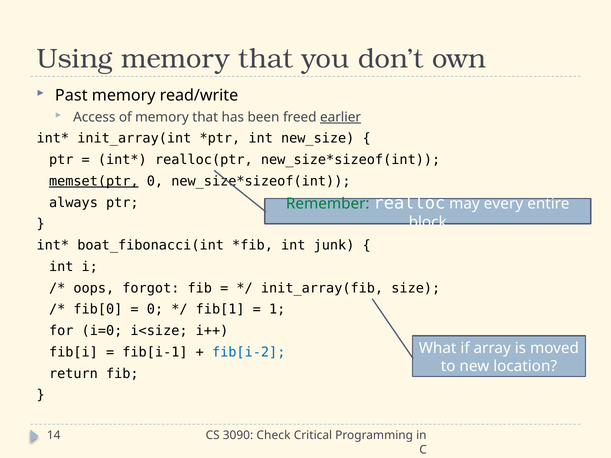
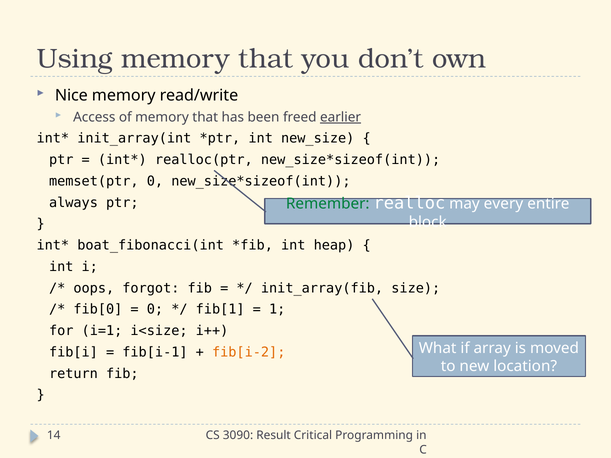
Past: Past -> Nice (71, 95)
memset(ptr underline: present -> none (94, 181)
junk: junk -> heap (334, 245)
i=0: i=0 -> i=1 (102, 331)
fib[i-2 colour: blue -> orange (249, 352)
Check: Check -> Result (274, 436)
